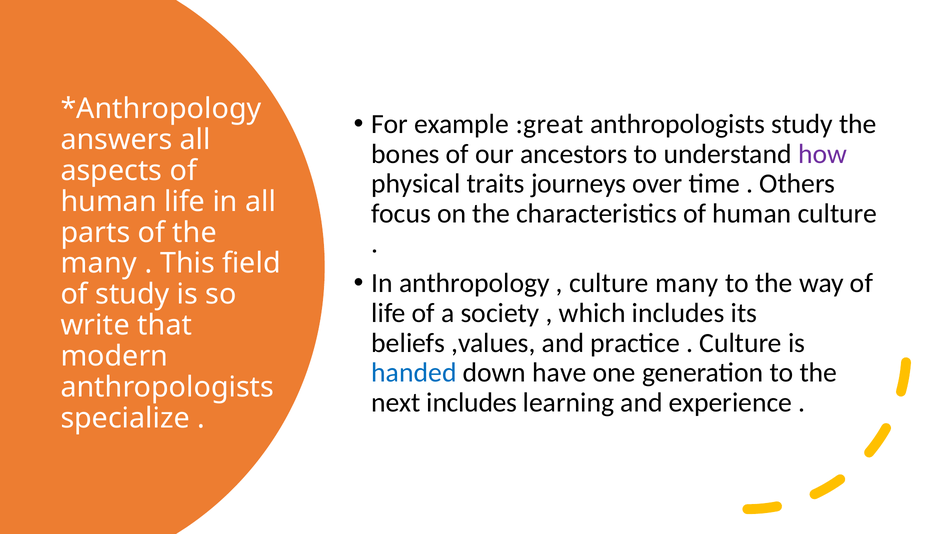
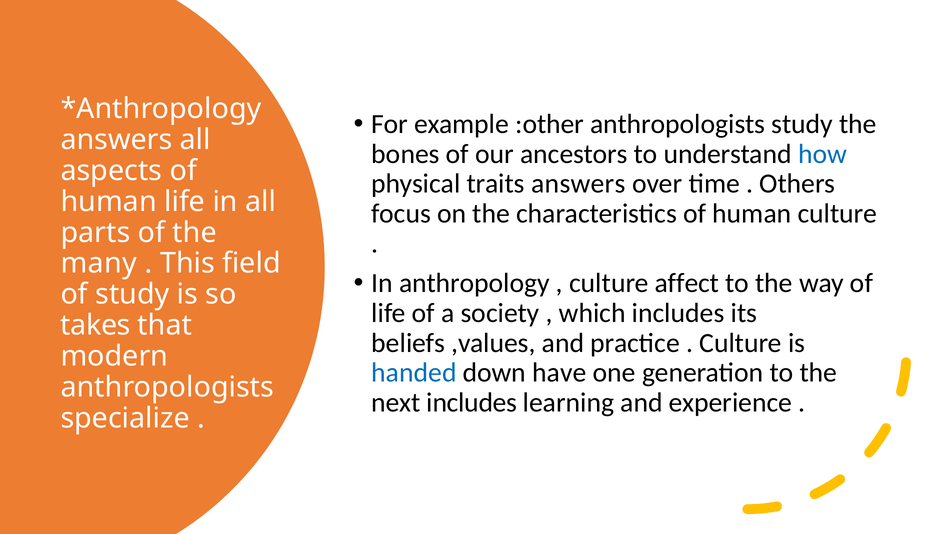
:great: :great -> :other (550, 124)
how colour: purple -> blue (822, 154)
traits journeys: journeys -> answers (578, 184)
culture many: many -> affect (687, 283)
write: write -> takes (95, 326)
